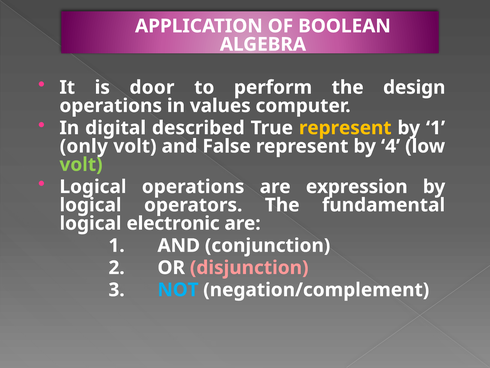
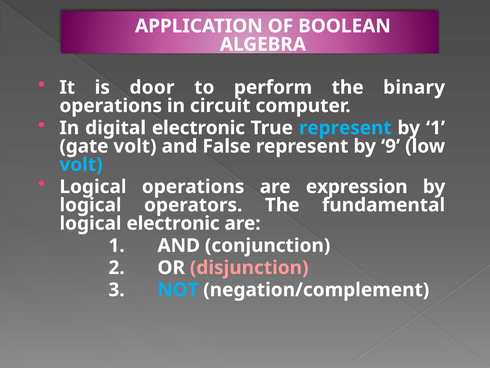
design: design -> binary (414, 87)
values: values -> circuit (220, 106)
digital described: described -> electronic (198, 128)
represent colour: yellow -> light blue (345, 128)
only: only -> gate (84, 146)
4: 4 -> 9 (391, 146)
volt colour: light green -> light blue (81, 164)
